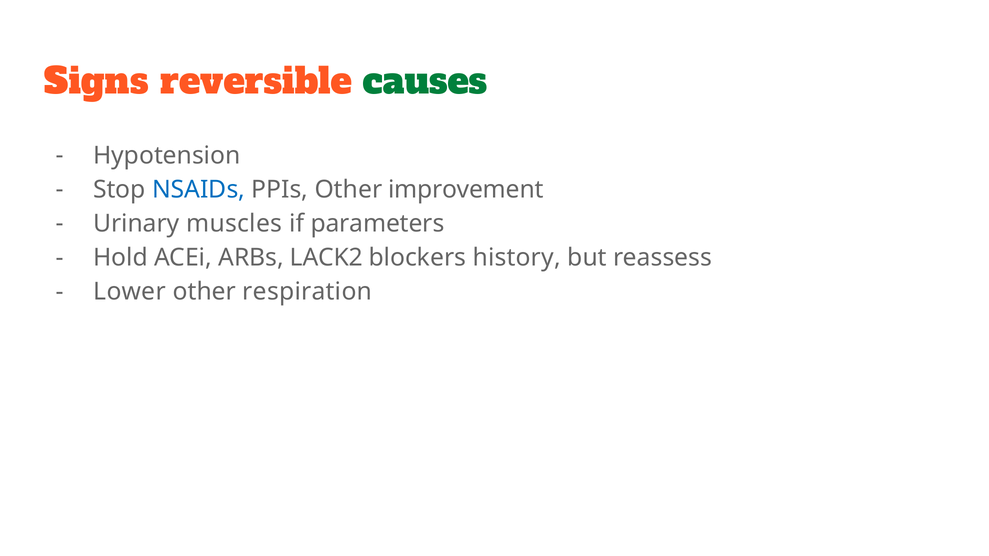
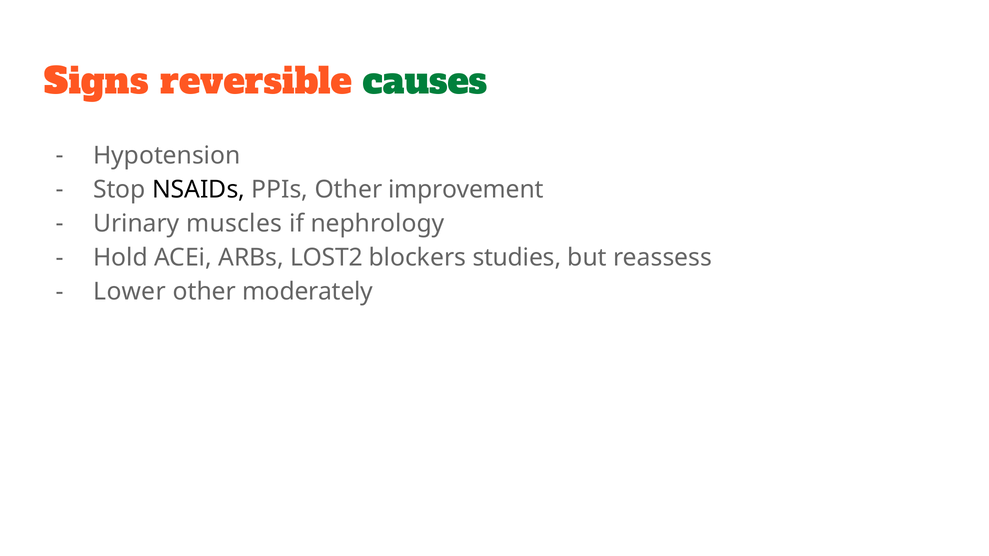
NSAIDs colour: blue -> black (198, 190)
parameters: parameters -> nephrology (377, 224)
LACK2: LACK2 -> LOST2 (326, 258)
history: history -> studies (517, 258)
respiration: respiration -> moderately (308, 292)
